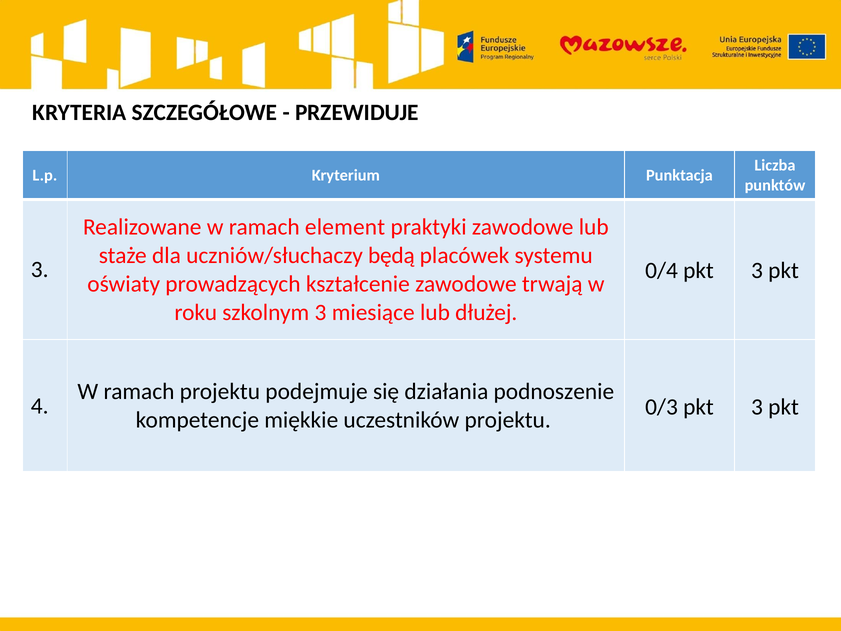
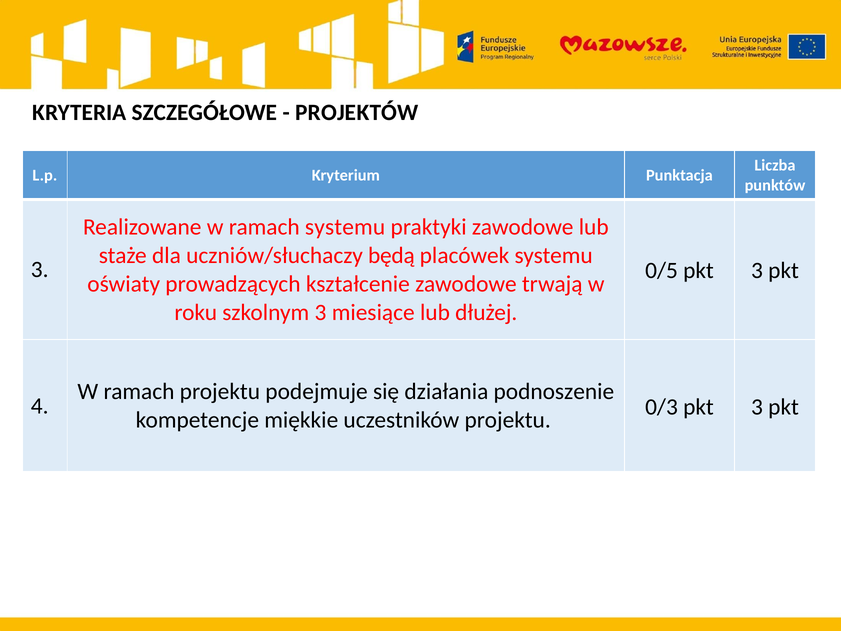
PRZEWIDUJE: PRZEWIDUJE -> PROJEKTÓW (357, 113)
ramach element: element -> systemu (345, 227)
0/4: 0/4 -> 0/5 (662, 271)
